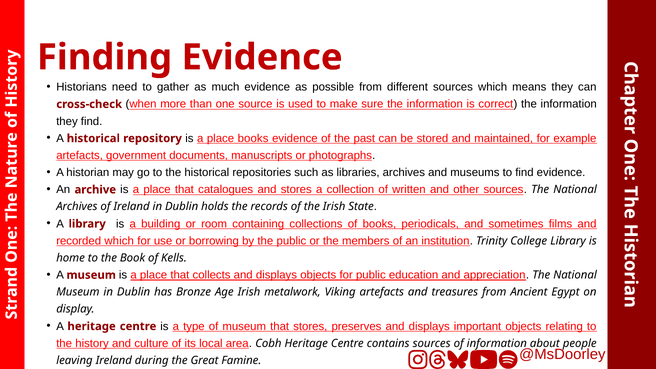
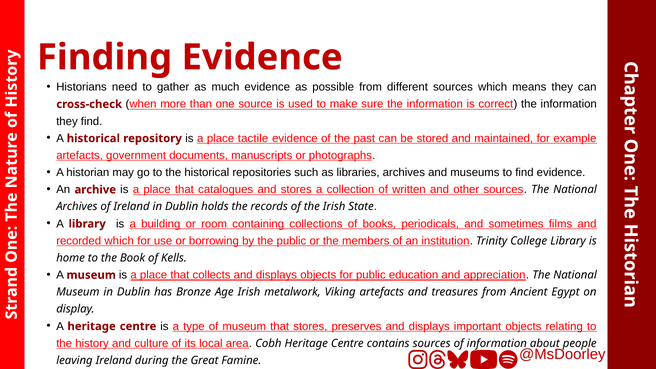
place books: books -> tactile (253, 138)
